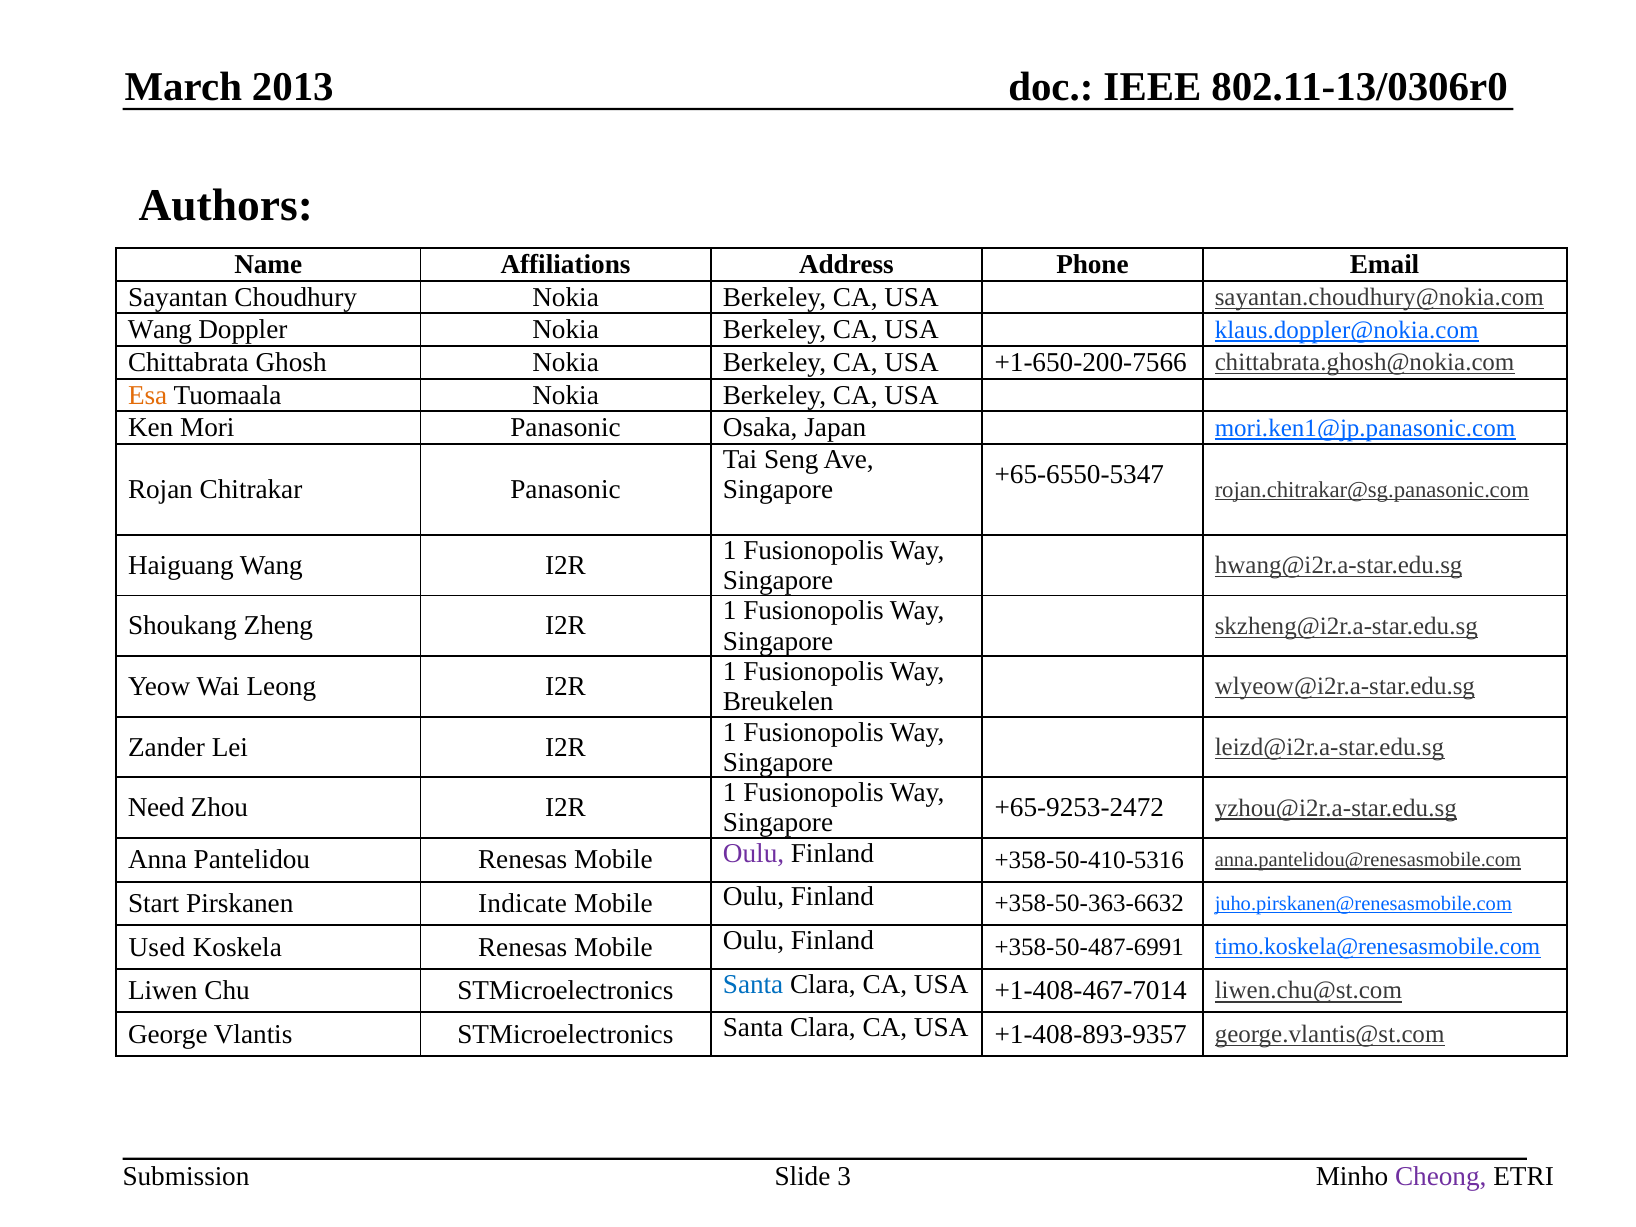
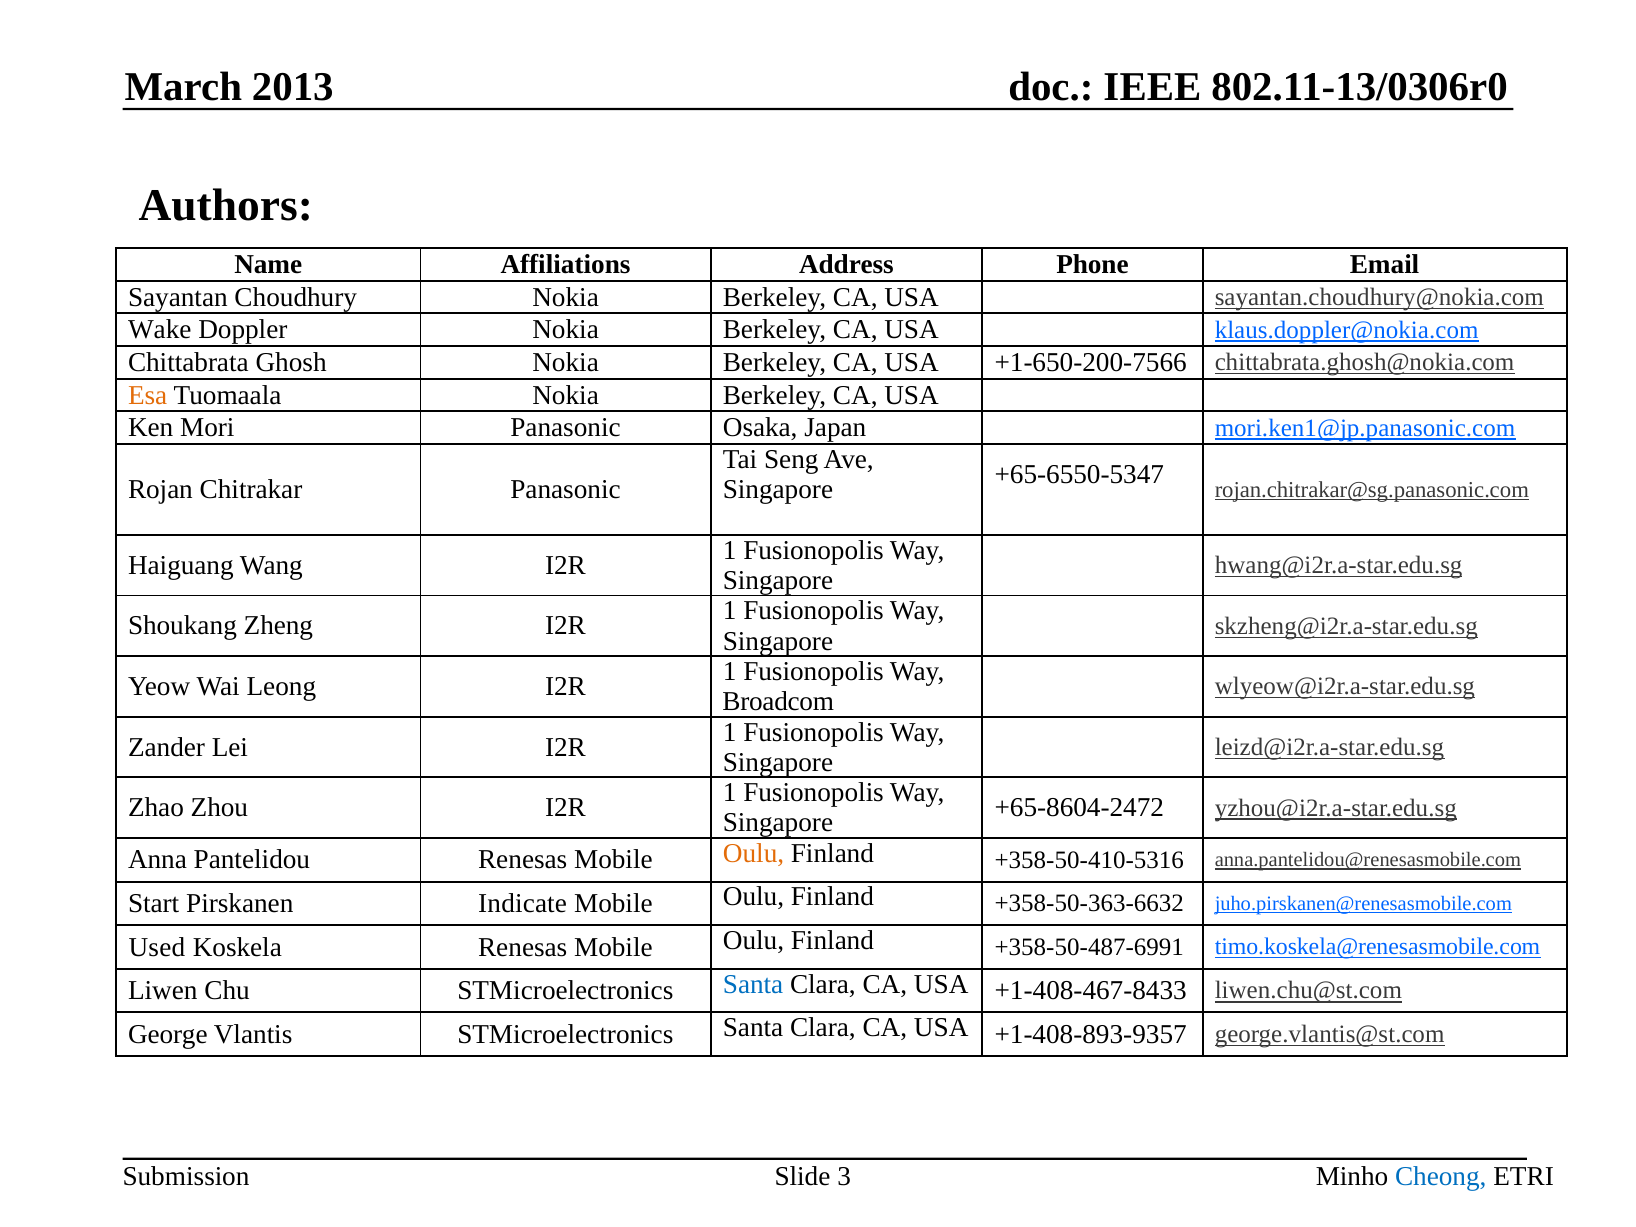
Wang: Wang -> Wake (160, 330)
Breukelen: Breukelen -> Broadcom (778, 702)
Need: Need -> Zhao (156, 808)
+65-9253-2472: +65-9253-2472 -> +65-8604-2472 (1079, 808)
Oulu colour: purple -> orange (754, 853)
+1-408-467-7014: +1-408-467-7014 -> +1-408-467-8433 (1091, 991)
Cheong colour: purple -> blue (1441, 1177)
